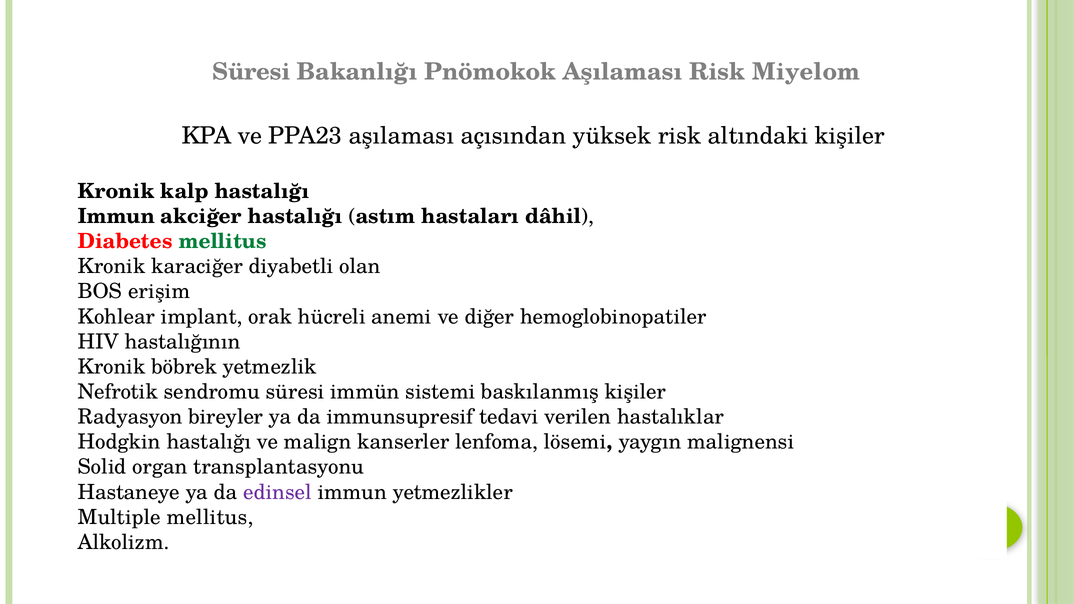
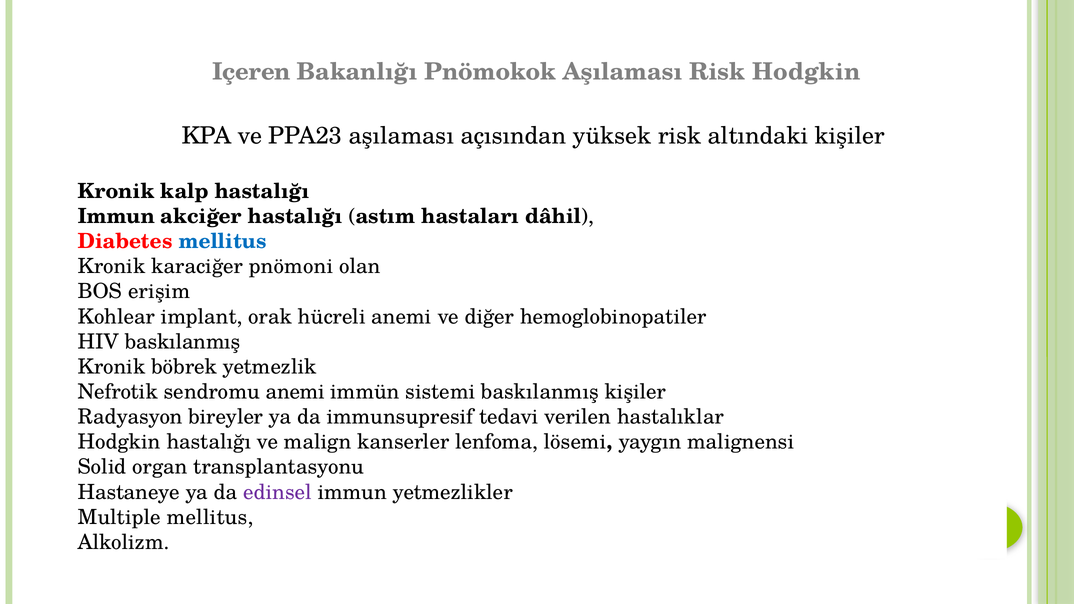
Süresi: Süresi -> Içeren (251, 72)
Risk Miyelom: Miyelom -> Hodgkin (806, 72)
mellitus colour: green -> blue (223, 242)
diyabetli: diyabetli -> pnömoni (291, 267)
HIV hastalığının: hastalığının -> baskılanmış (183, 342)
sendromu süresi: süresi -> anemi (295, 392)
